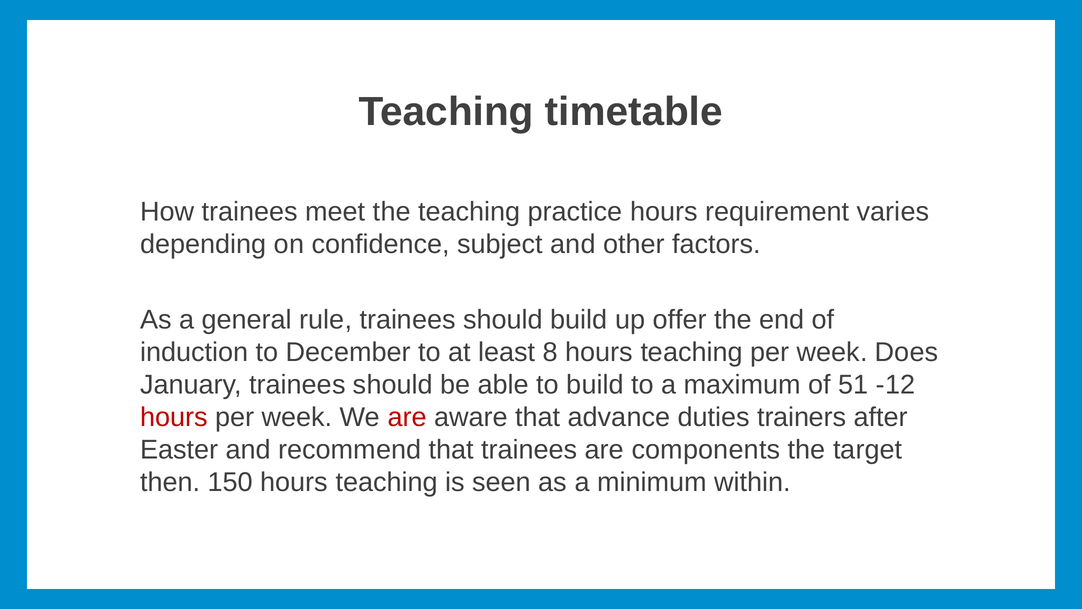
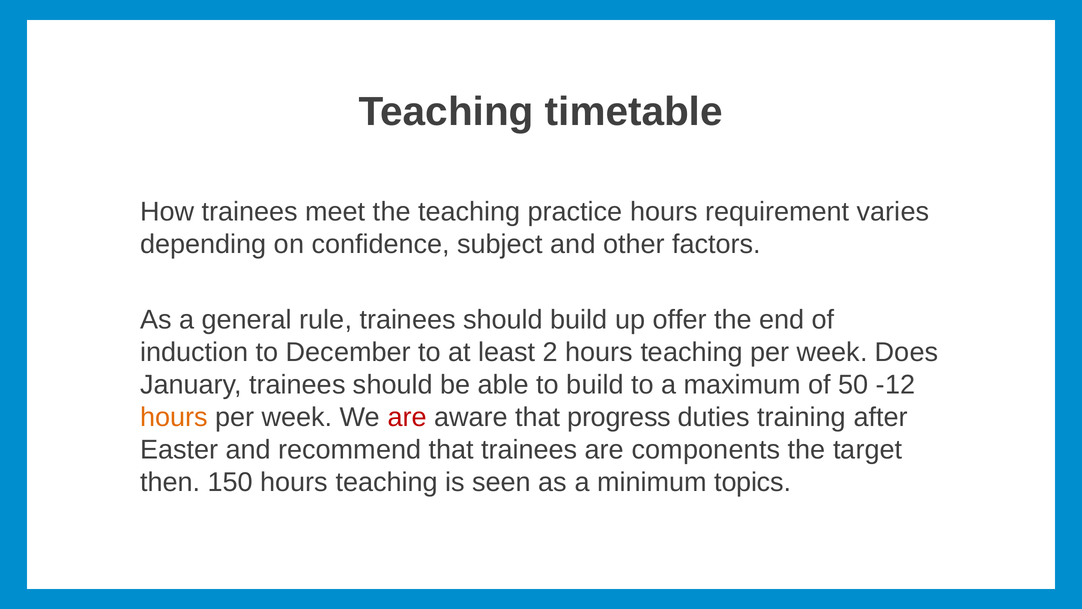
8: 8 -> 2 (550, 352)
51: 51 -> 50 (853, 385)
hours colour: red -> orange (174, 417)
advance: advance -> progress (619, 417)
trainers: trainers -> training (802, 417)
within: within -> topics (753, 482)
